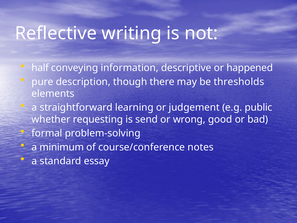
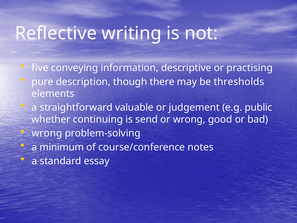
half: half -> five (40, 68)
happened: happened -> practising (250, 68)
learning: learning -> valuable (134, 107)
requesting: requesting -> continuing (98, 119)
formal: formal -> wrong (47, 133)
